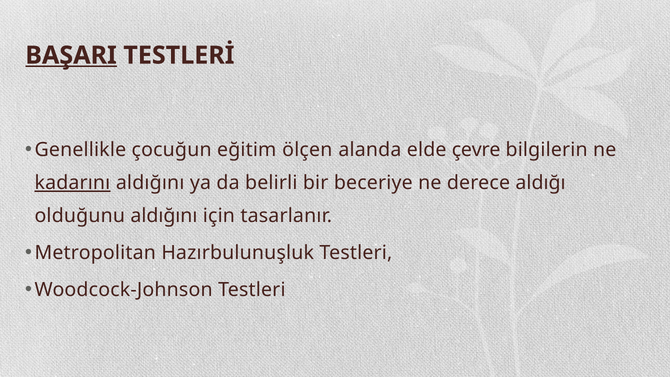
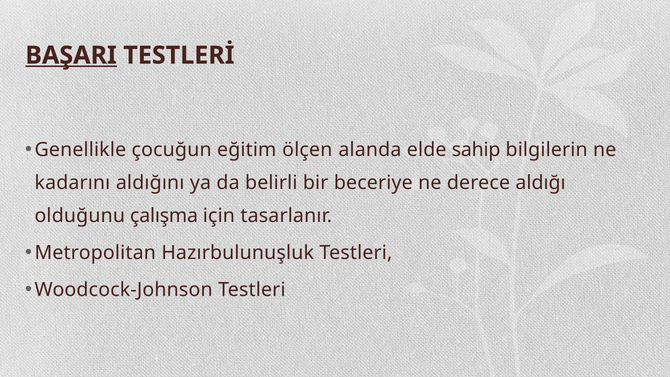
çevre: çevre -> sahip (476, 150)
kadarını underline: present -> none (72, 183)
olduğunu aldığını: aldığını -> çalışma (164, 216)
